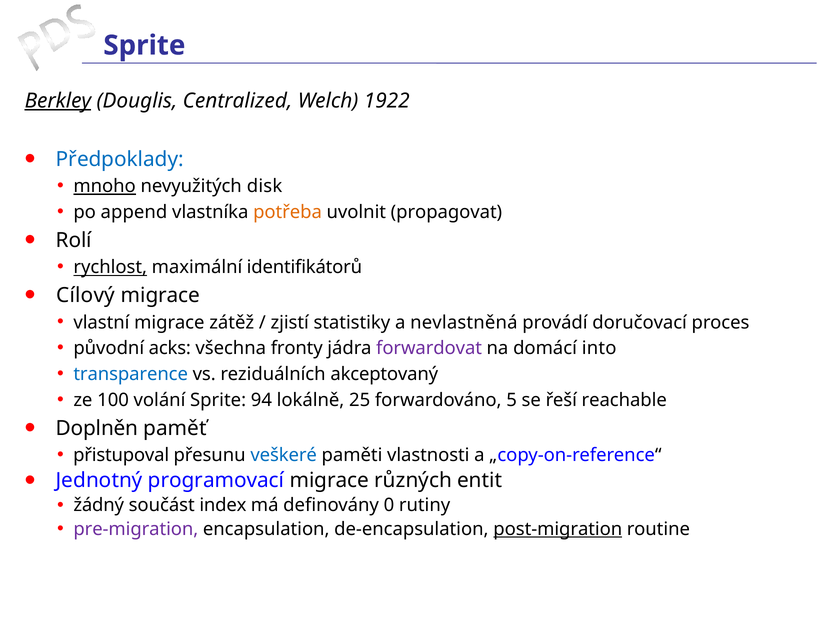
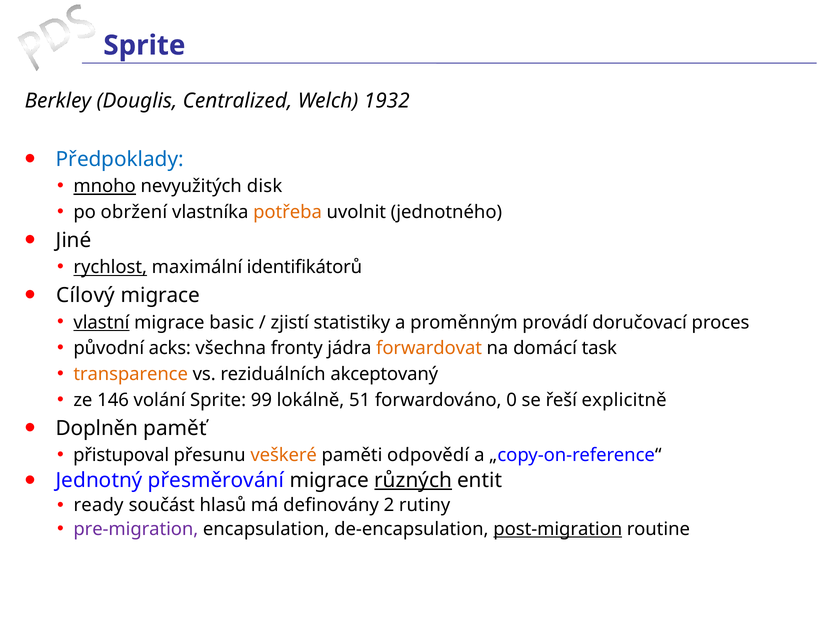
Berkley underline: present -> none (58, 101)
1922: 1922 -> 1932 (387, 101)
append: append -> obržení (134, 212)
propagovat: propagovat -> jednotného (446, 212)
Rolí: Rolí -> Jiné (74, 240)
vlastní underline: none -> present (101, 322)
zátěž: zátěž -> basic (232, 322)
nevlastněná: nevlastněná -> proměnným (464, 322)
forwardovat colour: purple -> orange (429, 348)
into: into -> task (599, 348)
transparence colour: blue -> orange (131, 374)
100: 100 -> 146 (113, 400)
94: 94 -> 99 (261, 400)
25: 25 -> 51 (360, 400)
5: 5 -> 0 (512, 400)
reachable: reachable -> explicitně (624, 400)
veškeré colour: blue -> orange (284, 455)
vlastnosti: vlastnosti -> odpovědí (428, 455)
programovací: programovací -> přesměrování (216, 480)
různých underline: none -> present (413, 480)
žádný: žádný -> ready (99, 505)
index: index -> hlasů (223, 505)
0: 0 -> 2 (389, 505)
